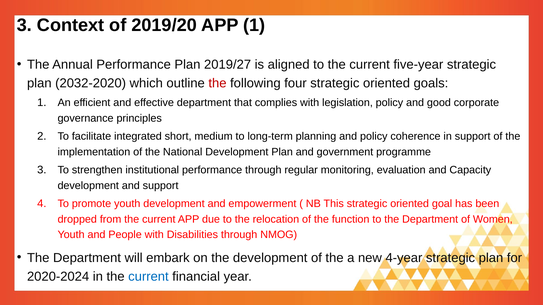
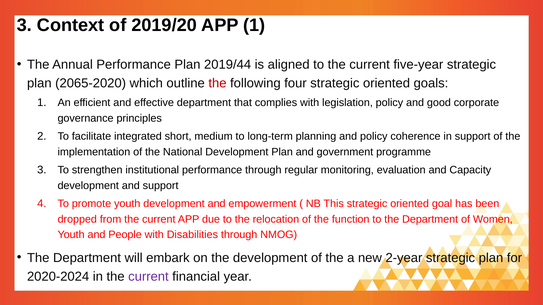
2019/27: 2019/27 -> 2019/44 (228, 65)
2032-2020: 2032-2020 -> 2065-2020 (91, 83)
4-year: 4-year -> 2-year (404, 258)
current colour: blue -> purple (148, 277)
